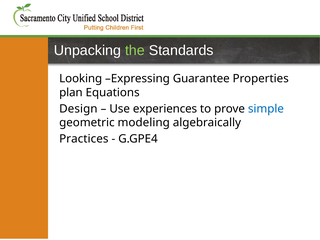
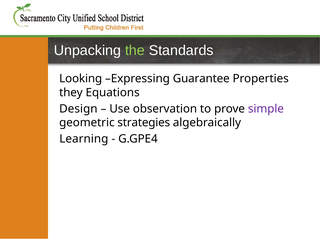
plan: plan -> they (71, 93)
experiences: experiences -> observation (165, 109)
simple colour: blue -> purple (266, 109)
modeling: modeling -> strategies (144, 123)
Practices: Practices -> Learning (84, 139)
